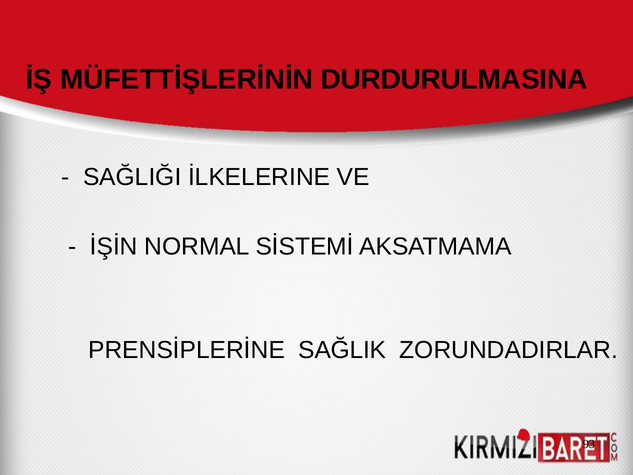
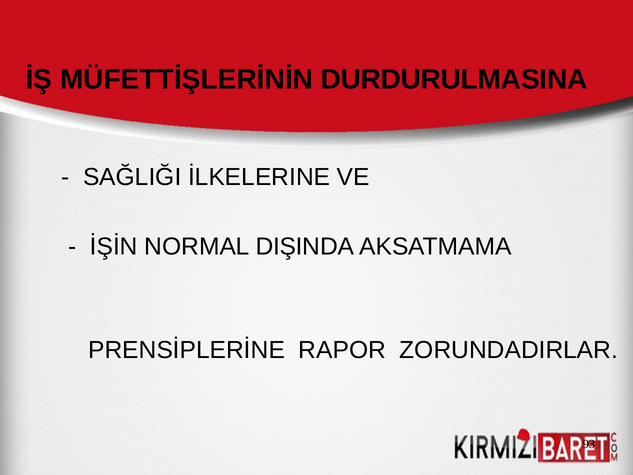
SİSTEMİ: SİSTEMİ -> DIŞINDA (305, 246)
SAĞLIK: SAĞLIK -> RAPOR (342, 350)
